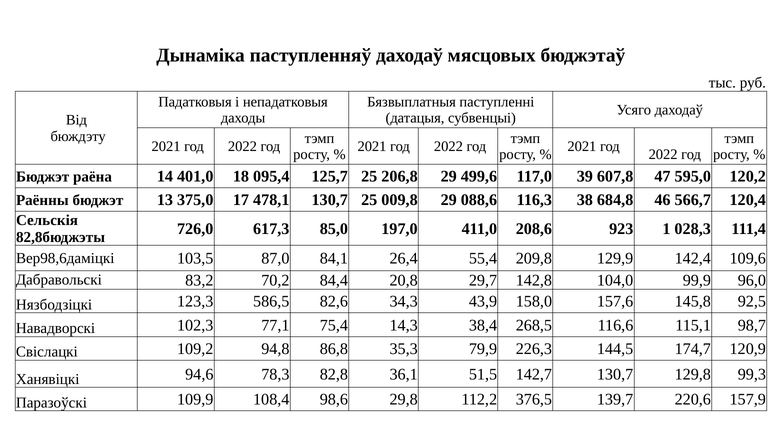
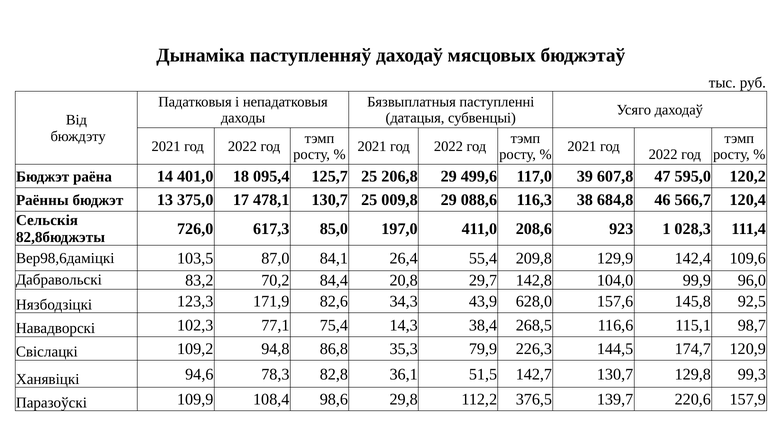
586,5: 586,5 -> 171,9 (271, 301)
158,0: 158,0 -> 628,0 (534, 301)
